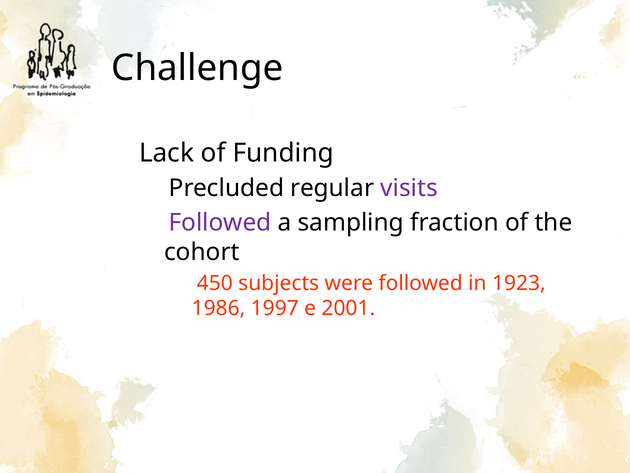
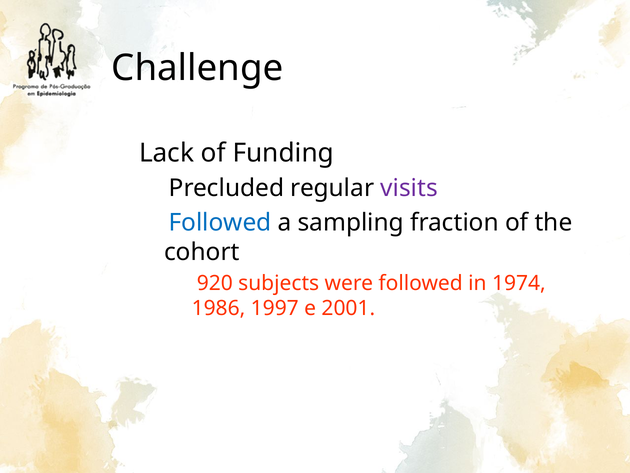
Followed colour: purple -> blue (220, 222)
450: 450 -> 920 (215, 283)
1923: 1923 -> 1974 (519, 283)
